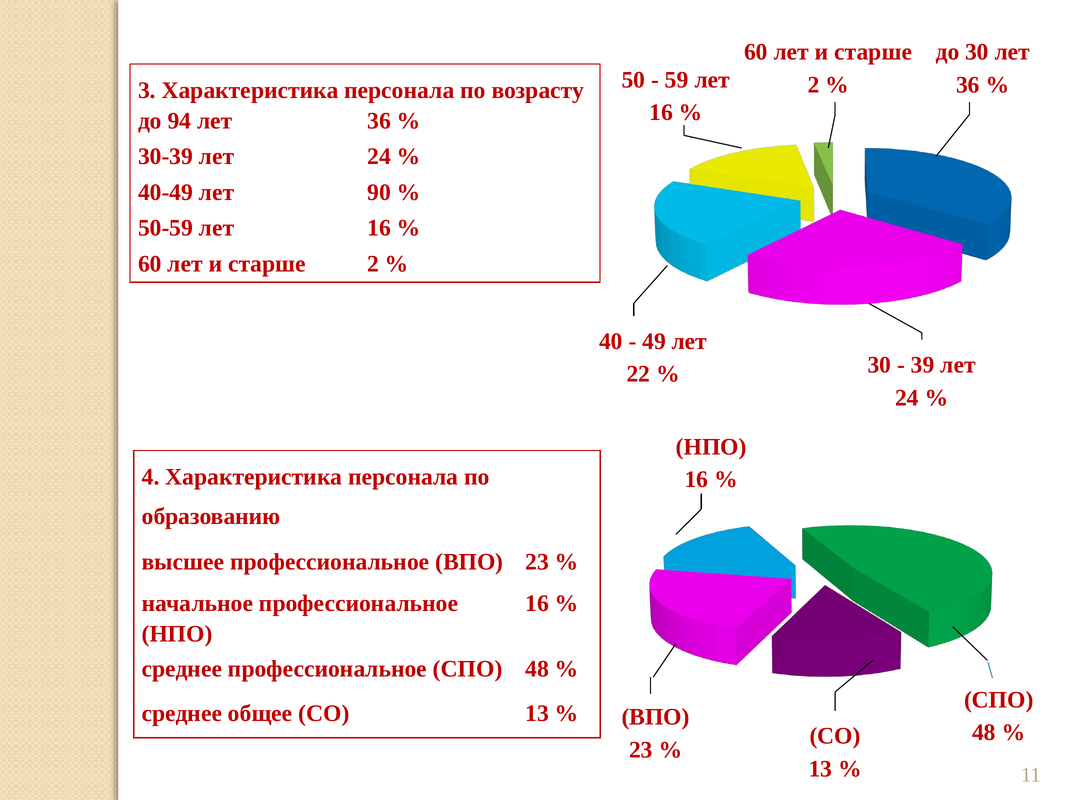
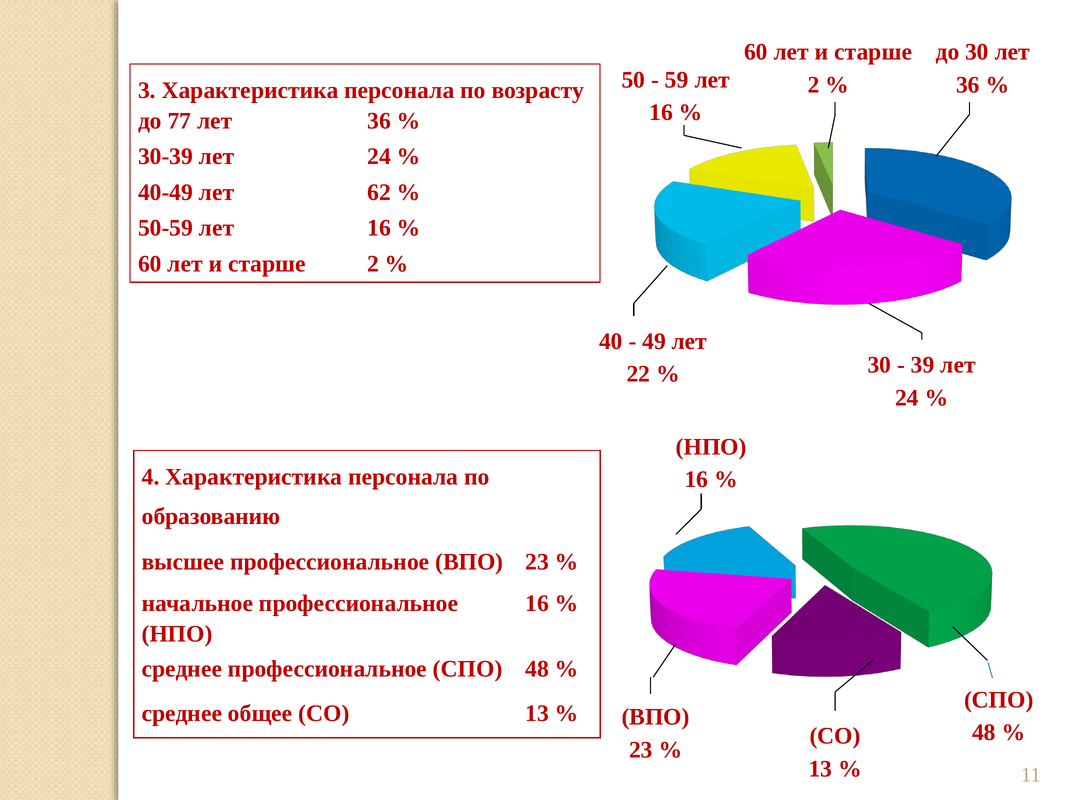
94: 94 -> 77 (179, 121)
90: 90 -> 62 (379, 192)
